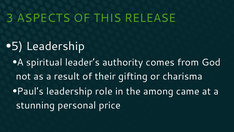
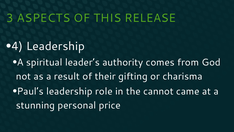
5: 5 -> 4 (17, 46)
among: among -> cannot (158, 91)
